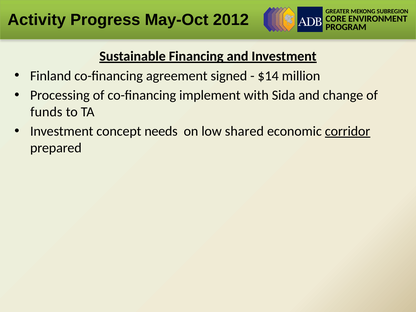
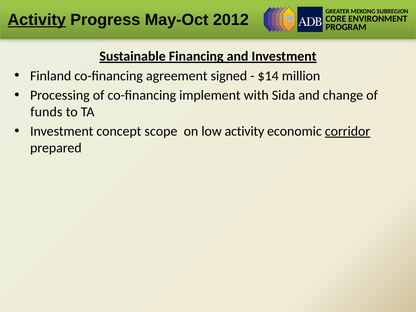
Activity underline: none -> present (37, 20)
needs: needs -> scope (161, 131)
low shared: shared -> activity (244, 131)
